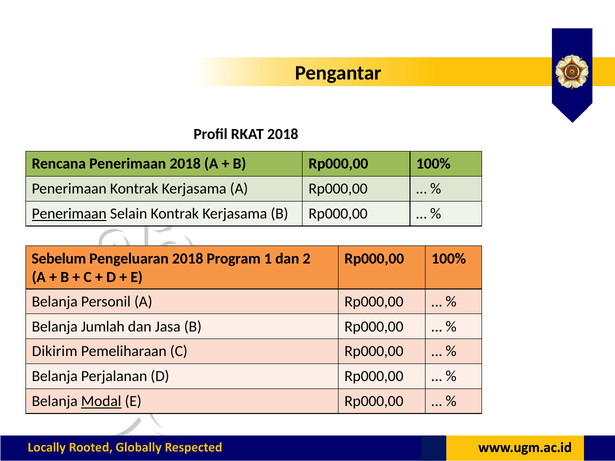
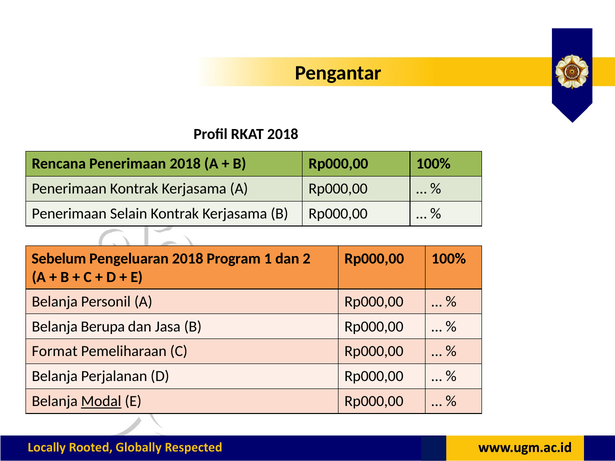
Penerimaan underline: present -> none (69, 214)
Jumlah: Jumlah -> Berupa (103, 327)
Dikirim: Dikirim -> Format (55, 352)
